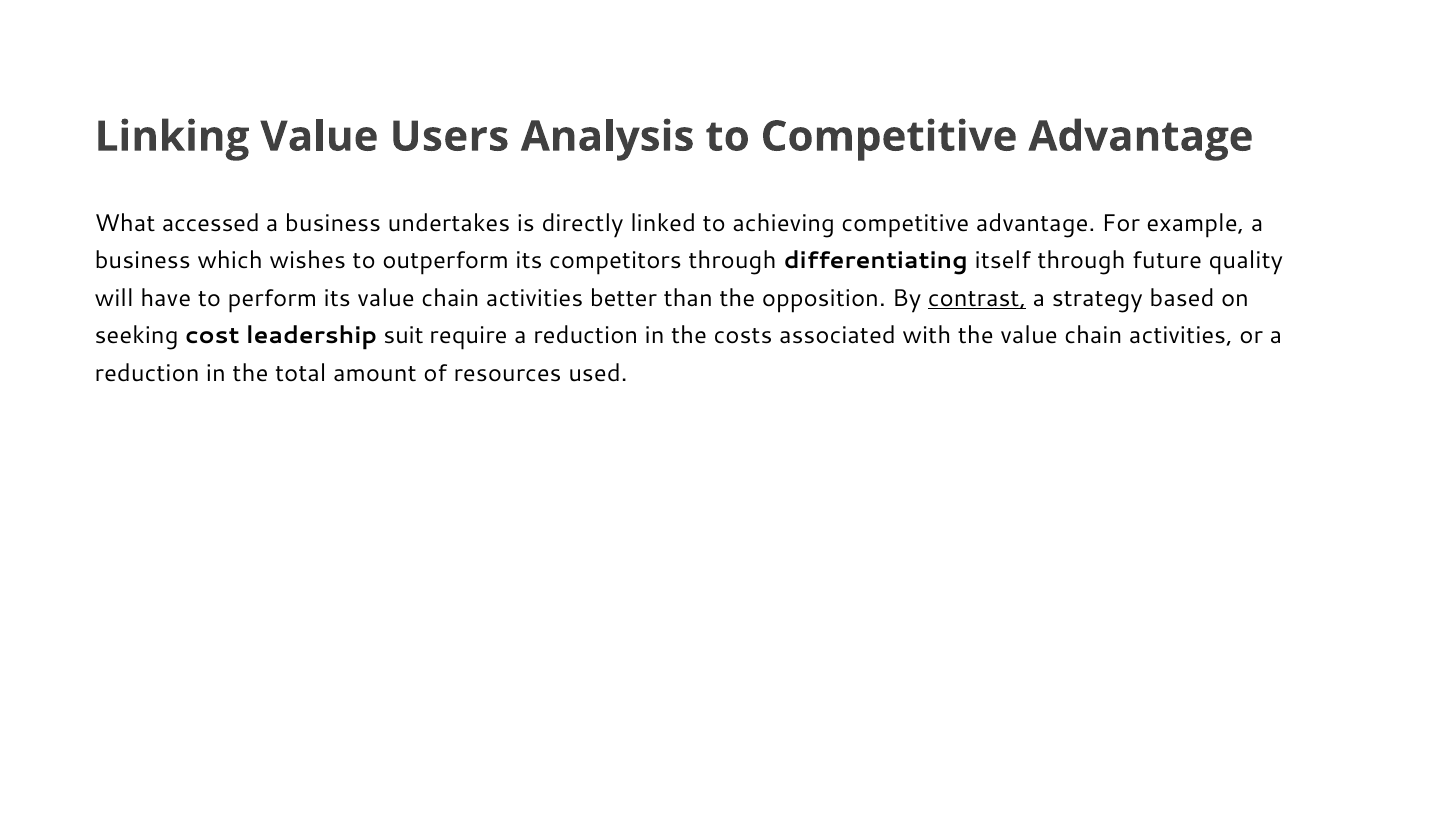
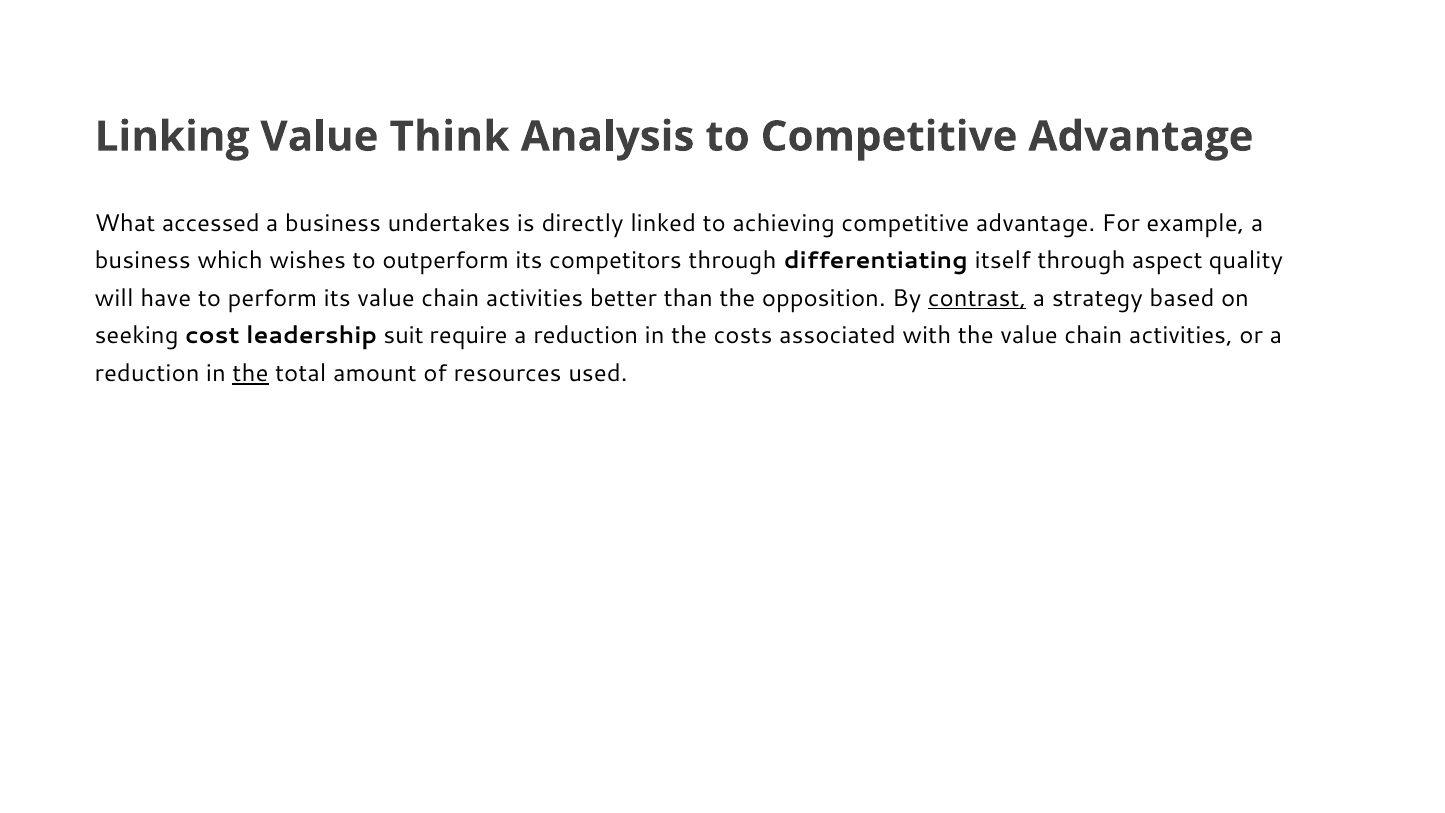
Users: Users -> Think (449, 137)
future: future -> aspect (1167, 261)
the underline: none -> present (251, 373)
